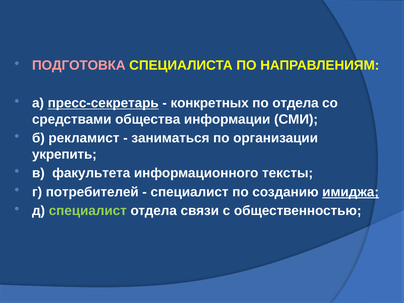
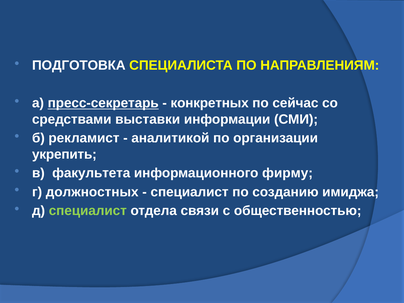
ПОДГОТОВКА colour: pink -> white (79, 65)
по отдела: отдела -> сейчас (295, 103)
общества: общества -> выставки (148, 119)
заниматься: заниматься -> аналитикой (170, 138)
тексты: тексты -> фирму (288, 173)
потребителей: потребителей -> должностных (92, 192)
имиджа underline: present -> none (351, 192)
